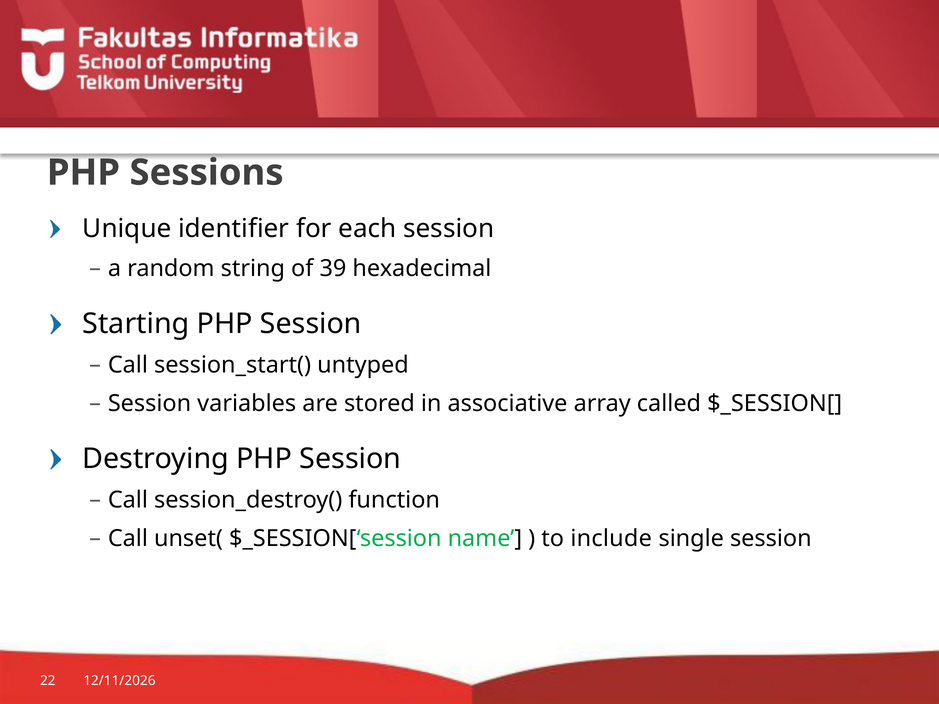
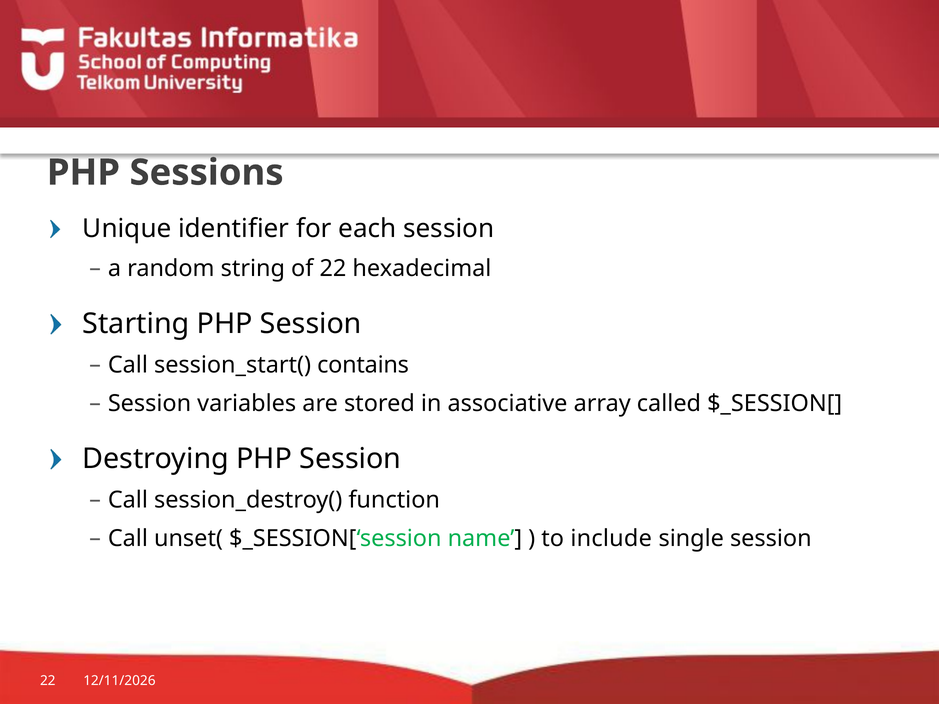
of 39: 39 -> 22 (333, 269)
untyped: untyped -> contains (363, 365)
